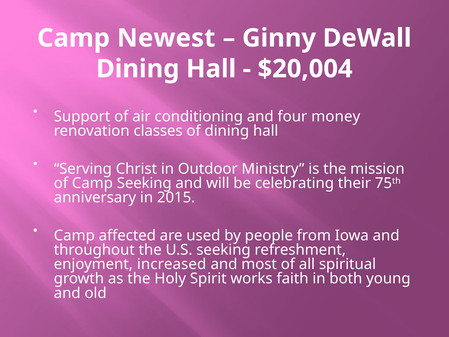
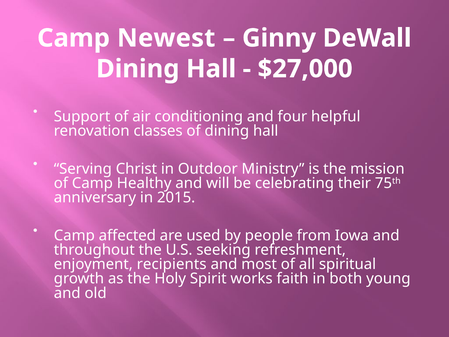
$20,004: $20,004 -> $27,000 (305, 69)
money: money -> helpful (336, 116)
Camp Seeking: Seeking -> Healthy (144, 183)
increased: increased -> recipients (172, 264)
